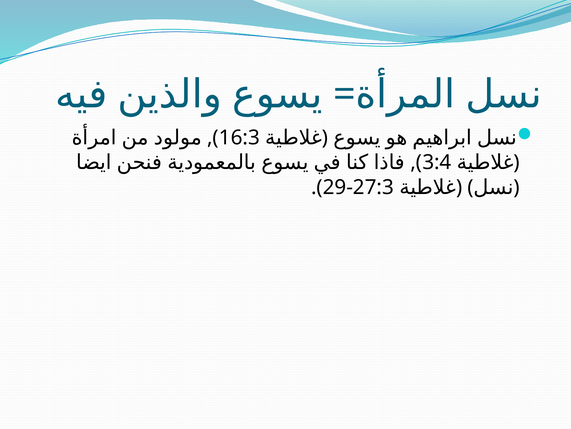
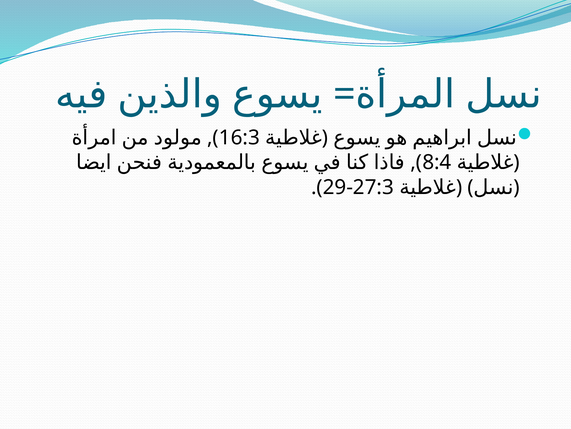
3:4: 3:4 -> 8:4 (437, 162)
